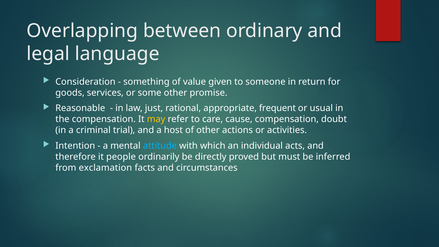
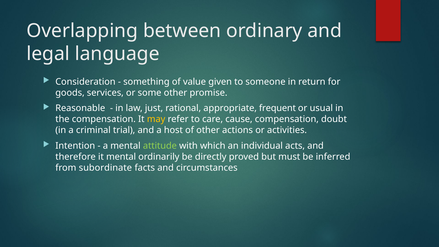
attitude colour: light blue -> light green (160, 146)
it people: people -> mental (121, 157)
exclamation: exclamation -> subordinate (105, 168)
